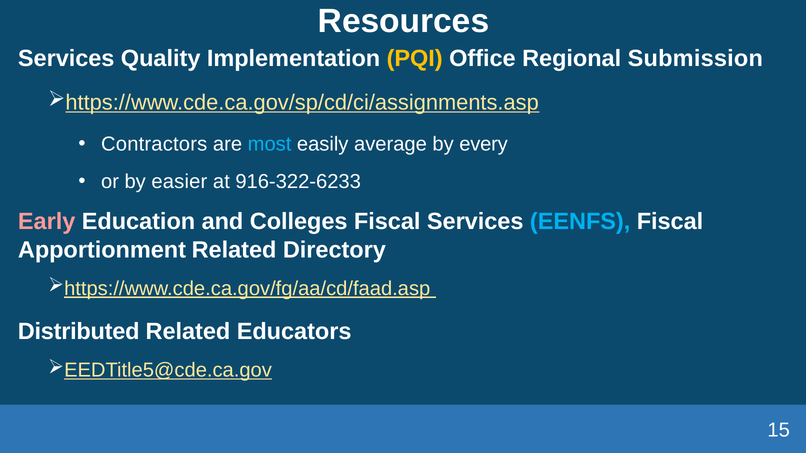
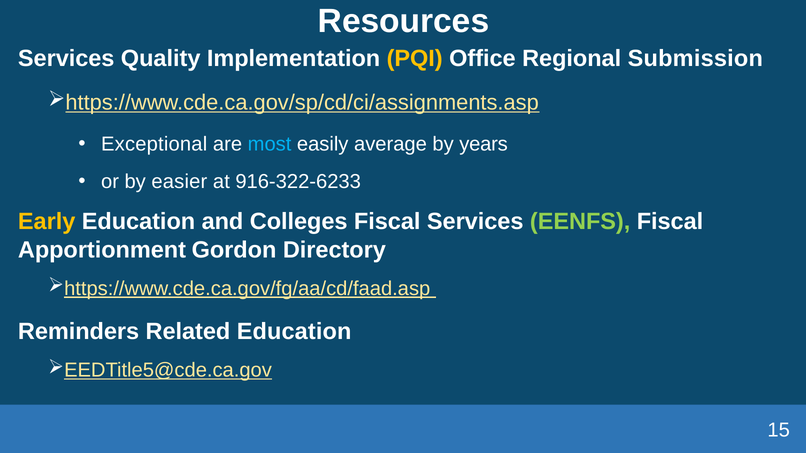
Contractors: Contractors -> Exceptional (154, 144)
every: every -> years (484, 144)
Early colour: pink -> yellow (47, 222)
EENFS colour: light blue -> light green (580, 222)
Apportionment Related: Related -> Gordon (234, 250)
Distributed: Distributed -> Reminders (79, 332)
Related Educators: Educators -> Education (294, 332)
